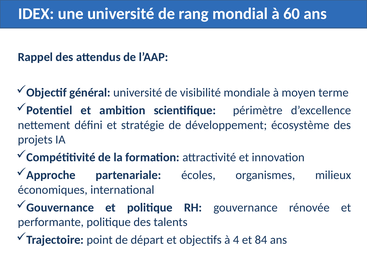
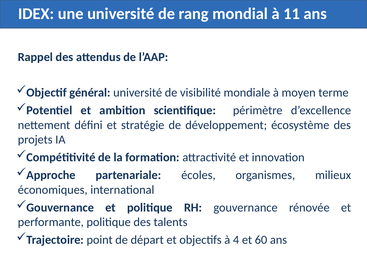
60: 60 -> 11 (292, 14)
84: 84 -> 60 (261, 240)
